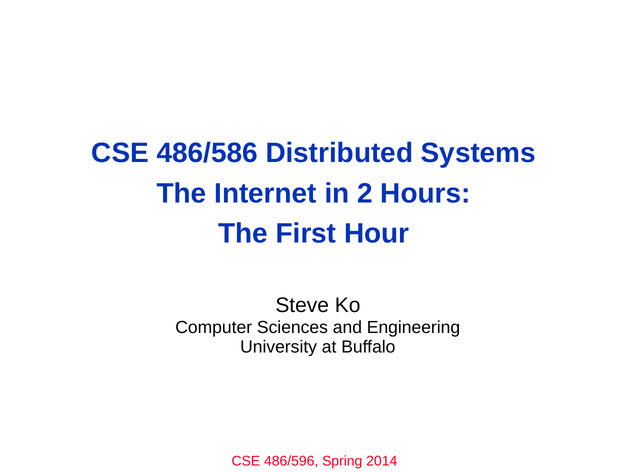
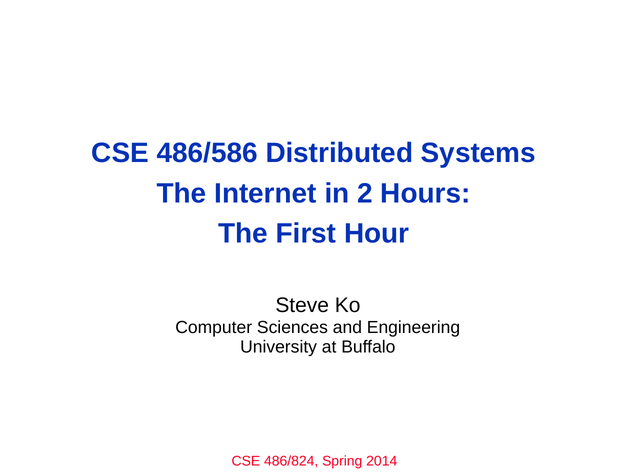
486/596: 486/596 -> 486/824 (291, 461)
